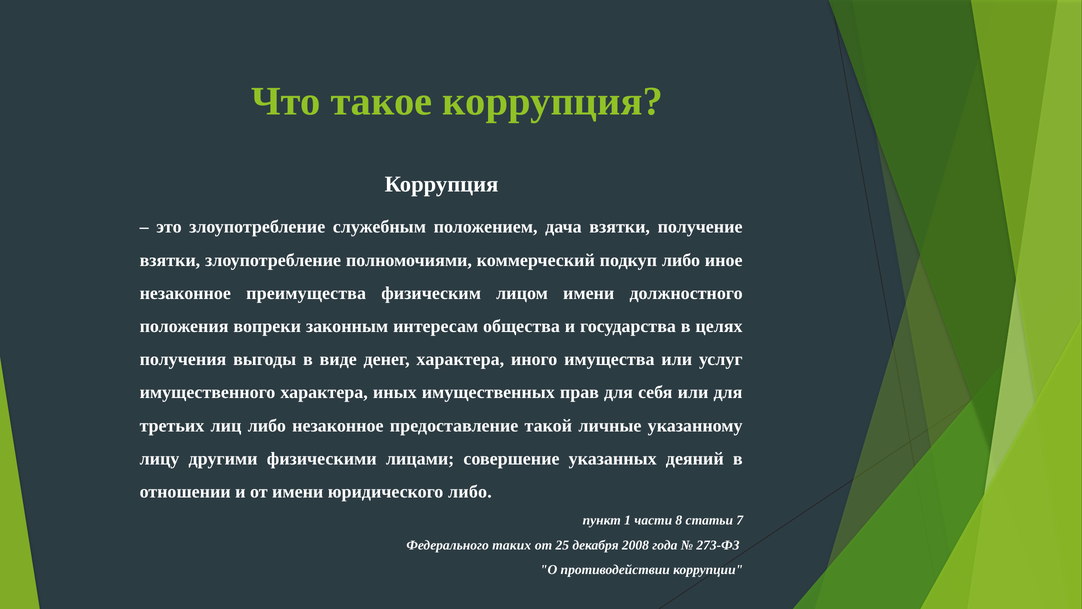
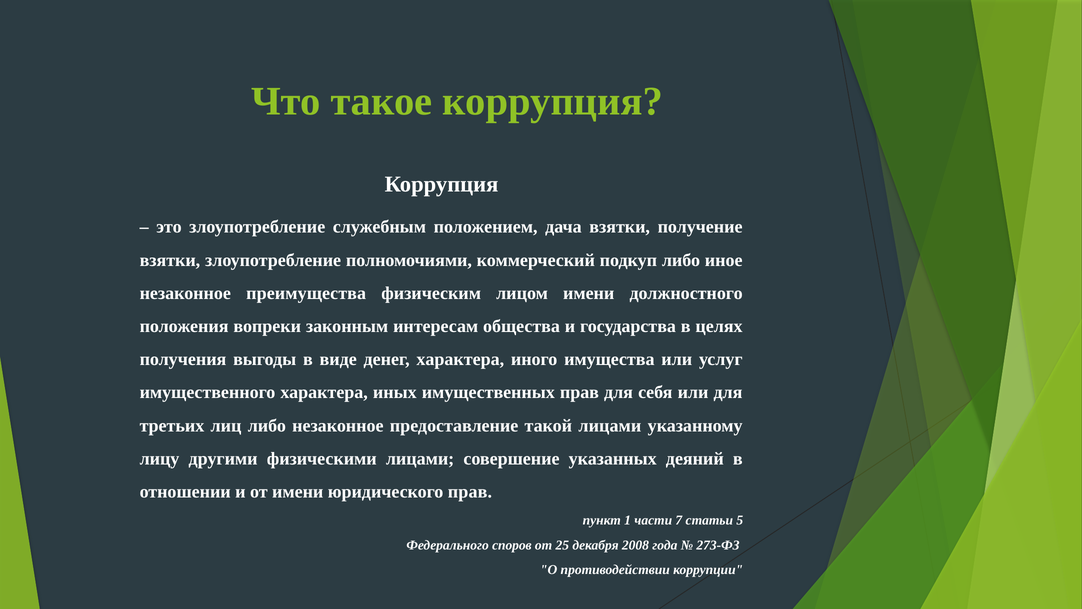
такой личные: личные -> лицами (610, 425)
юридического либо: либо -> прав (470, 491)
8: 8 -> 7 (679, 520)
7: 7 -> 5 (740, 520)
таких: таких -> споров (512, 545)
